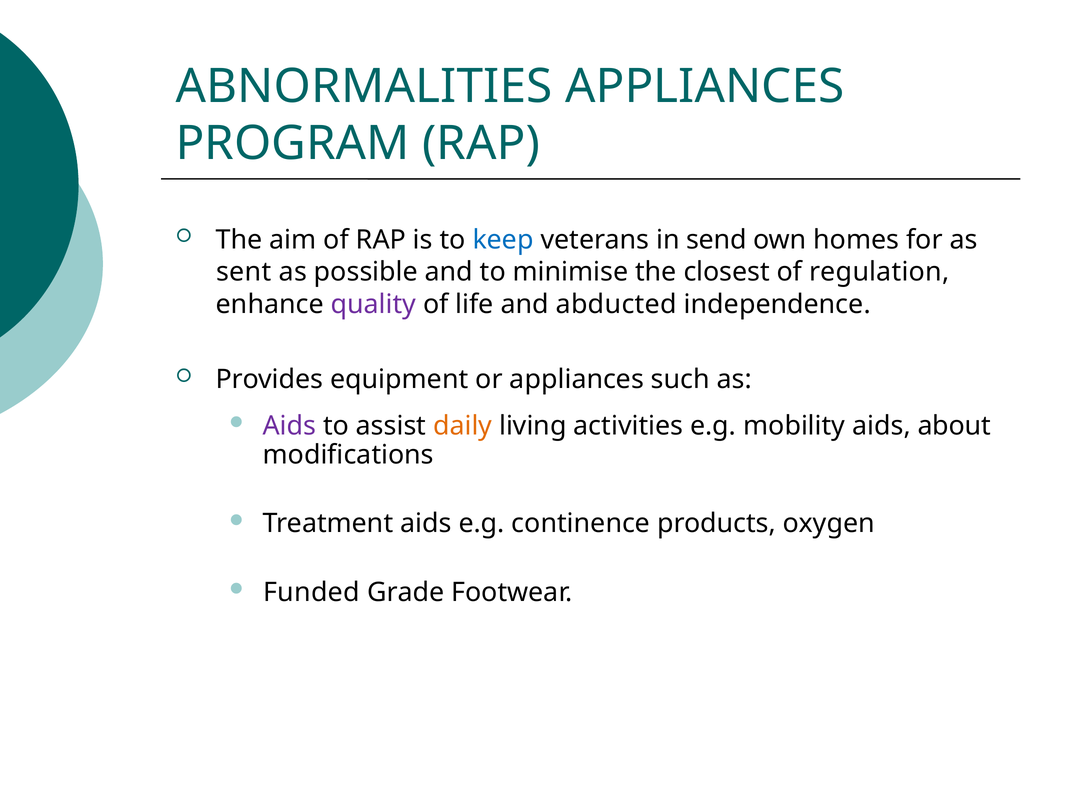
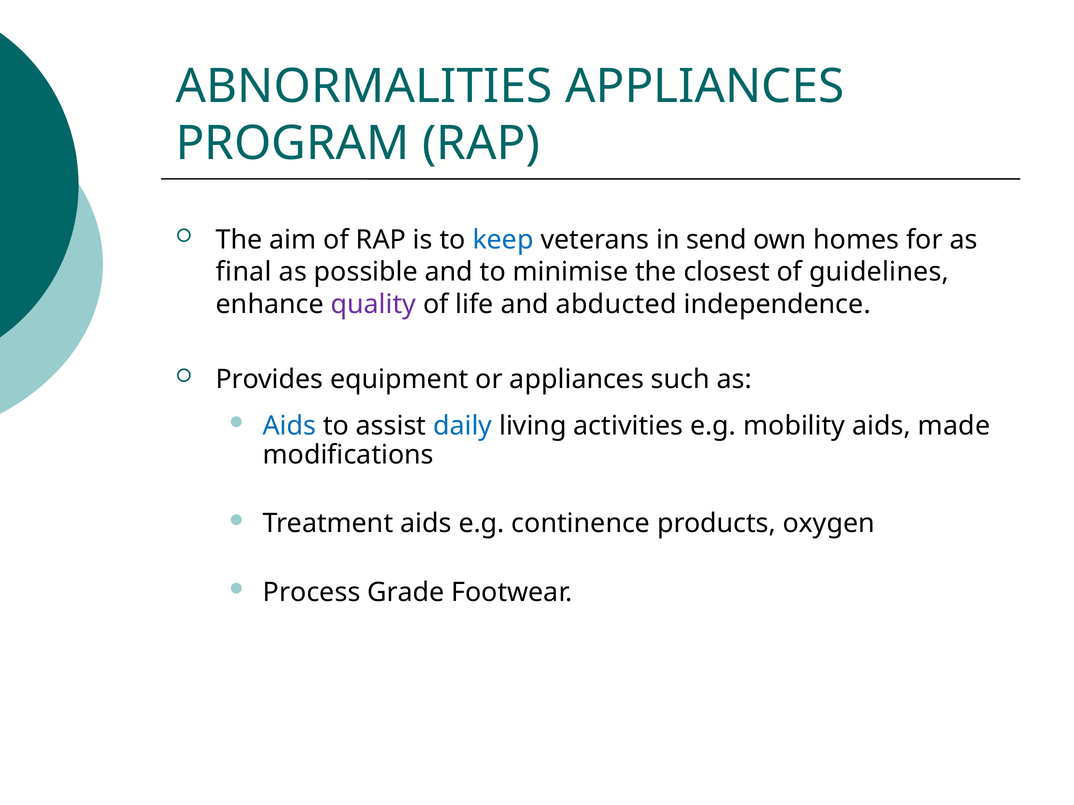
sent: sent -> final (244, 272)
regulation: regulation -> guidelines (879, 272)
Aids colour: purple -> blue (290, 426)
daily colour: orange -> blue (463, 426)
about: about -> made (954, 426)
Funded: Funded -> Process (312, 593)
